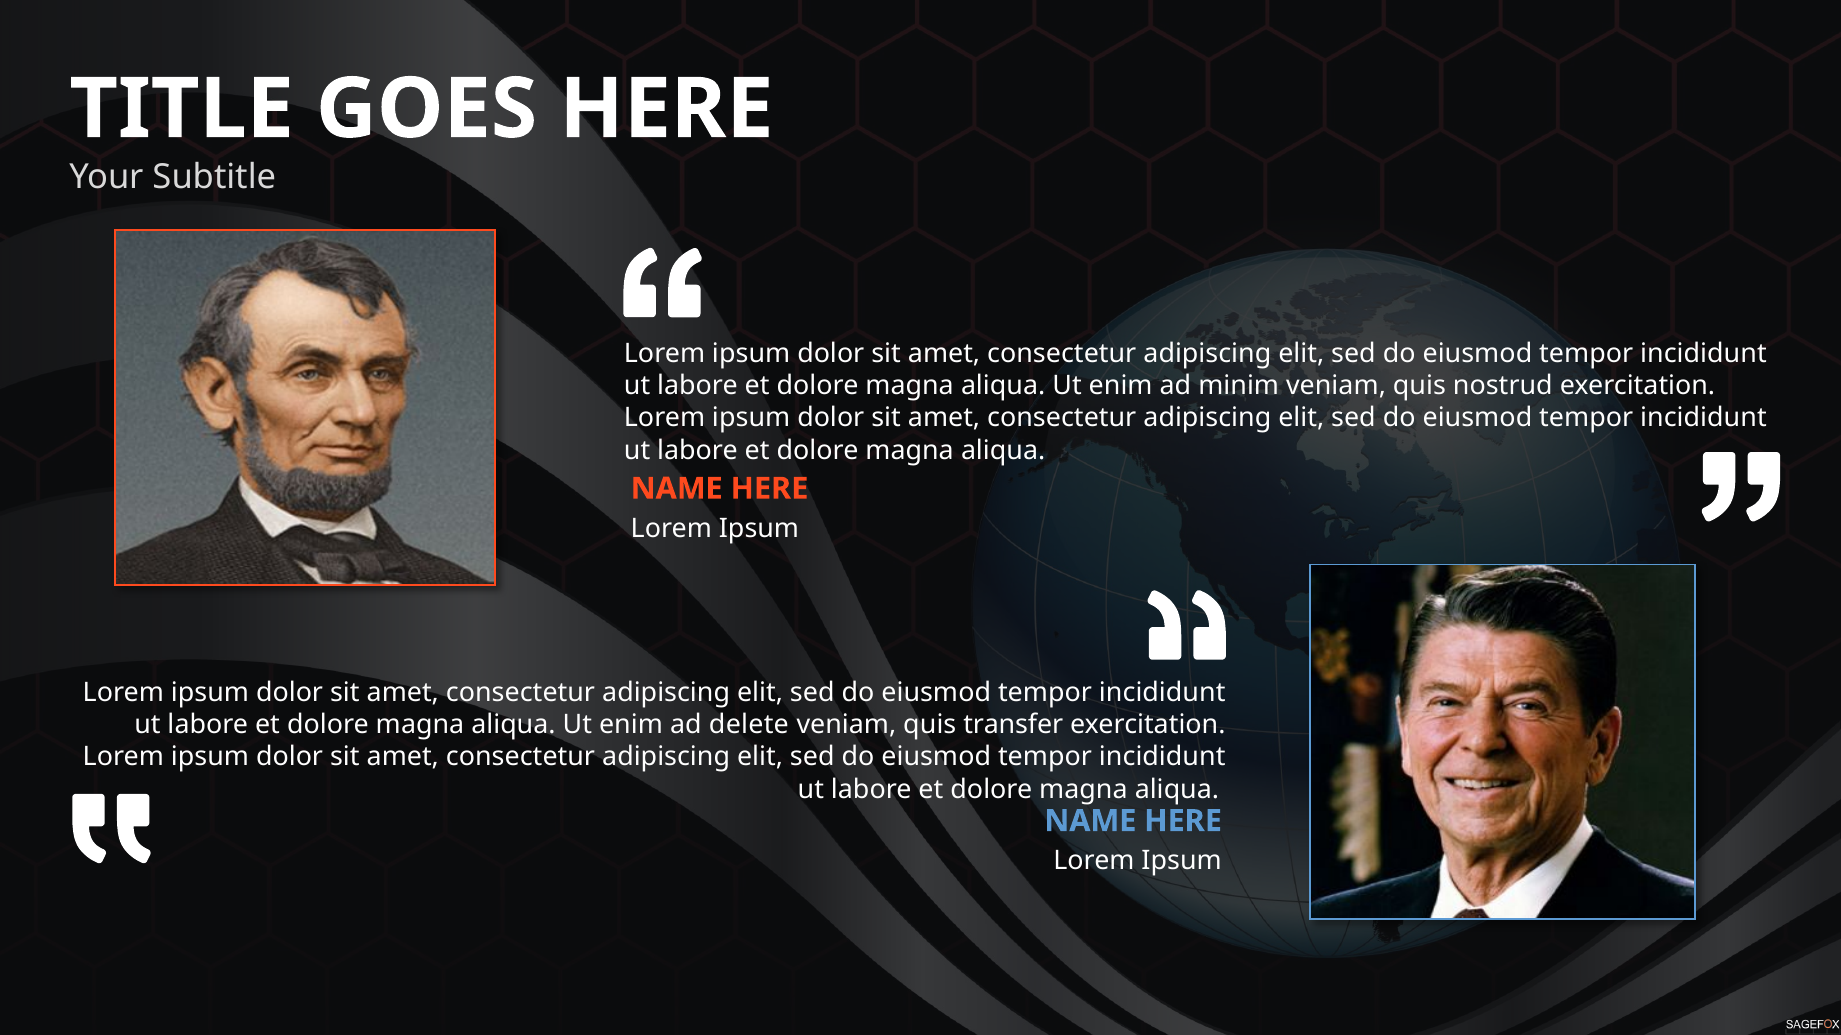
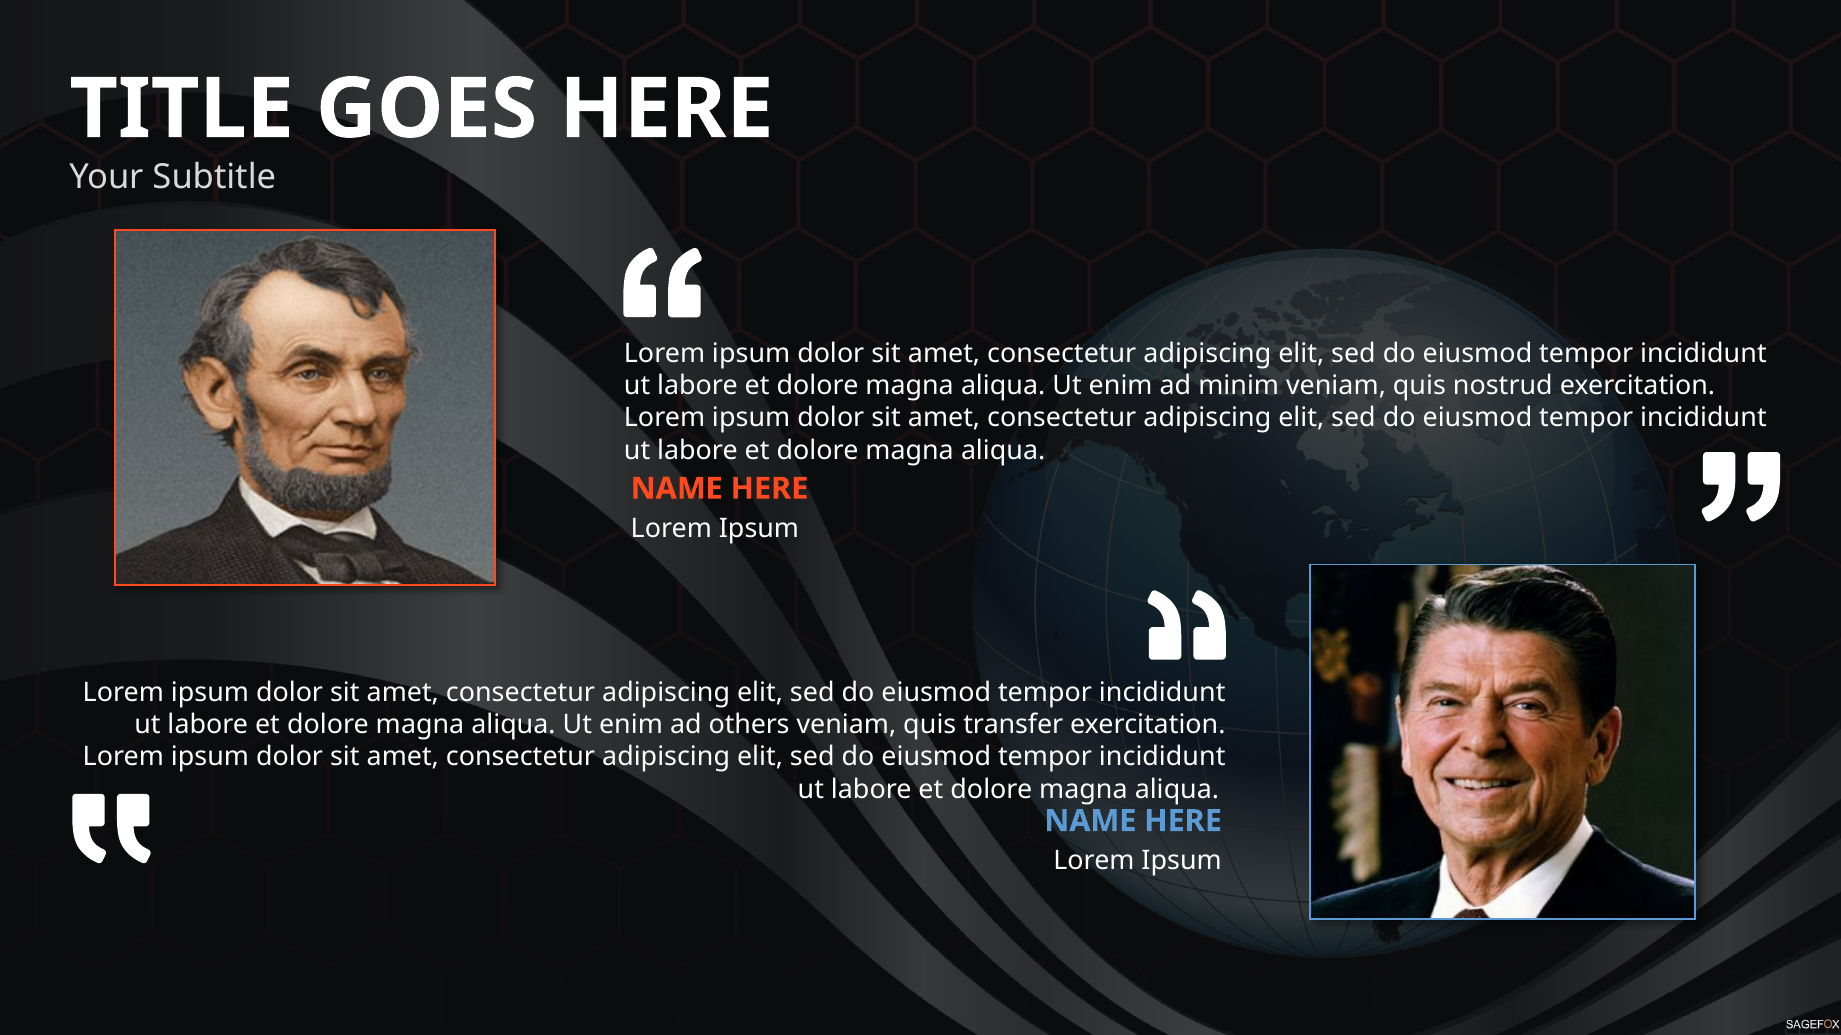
delete: delete -> others (749, 725)
